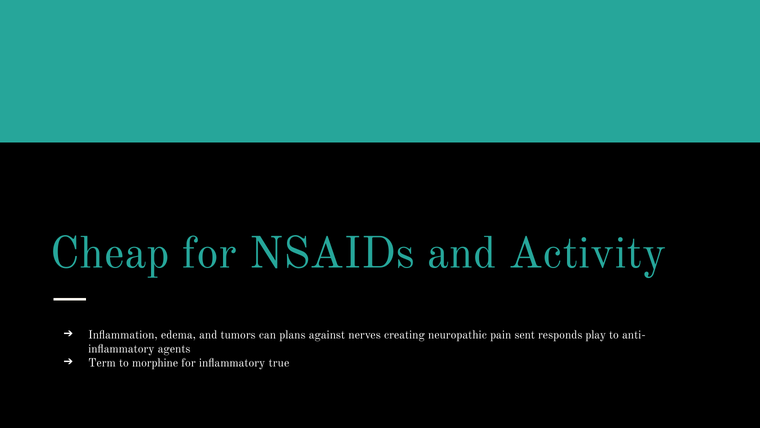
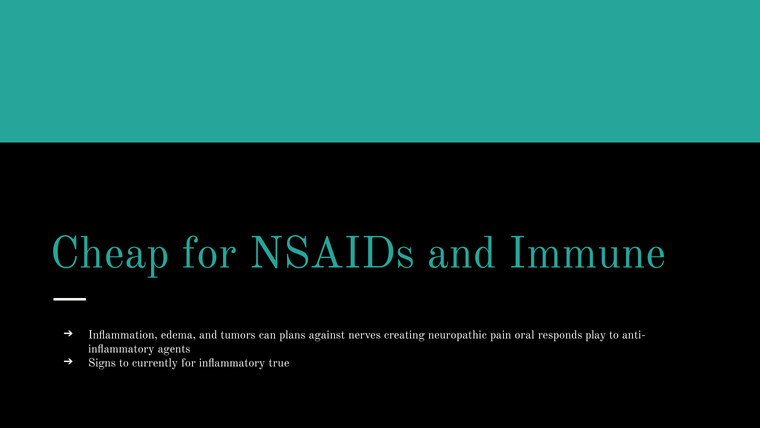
Activity: Activity -> Immune (588, 253)
sent: sent -> oral (525, 335)
Term: Term -> Signs (102, 362)
morphine: morphine -> currently (155, 362)
